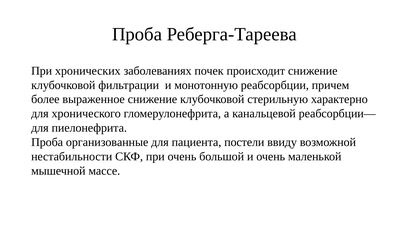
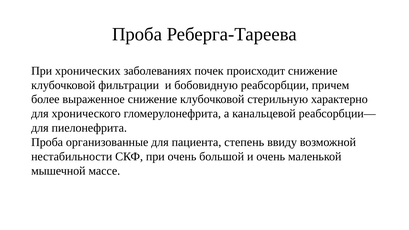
монотонную: монотонную -> бобовидную (206, 85)
постели: постели -> степень (244, 142)
